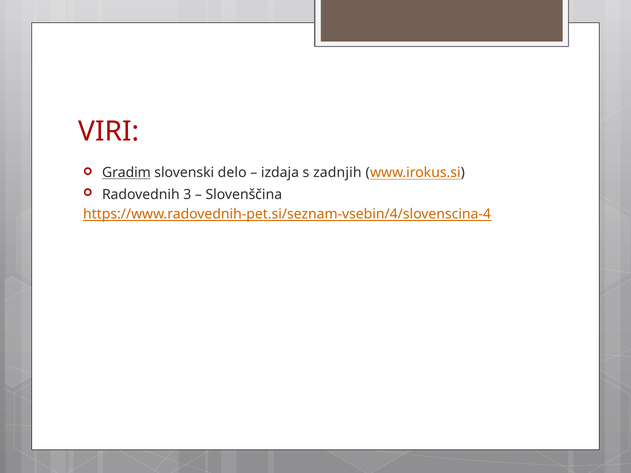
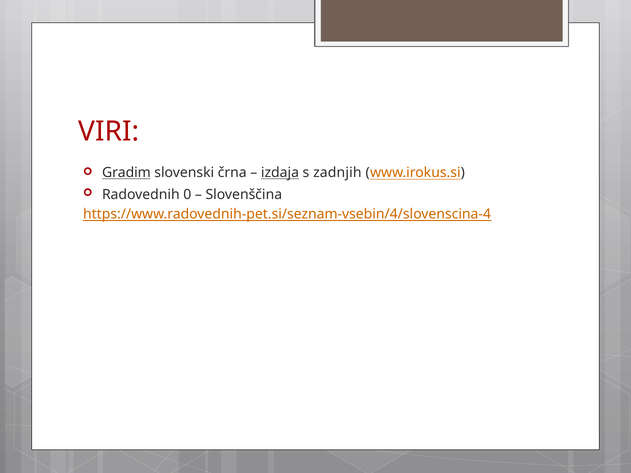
delo: delo -> črna (232, 173)
izdaja underline: none -> present (280, 173)
3: 3 -> 0 (187, 195)
